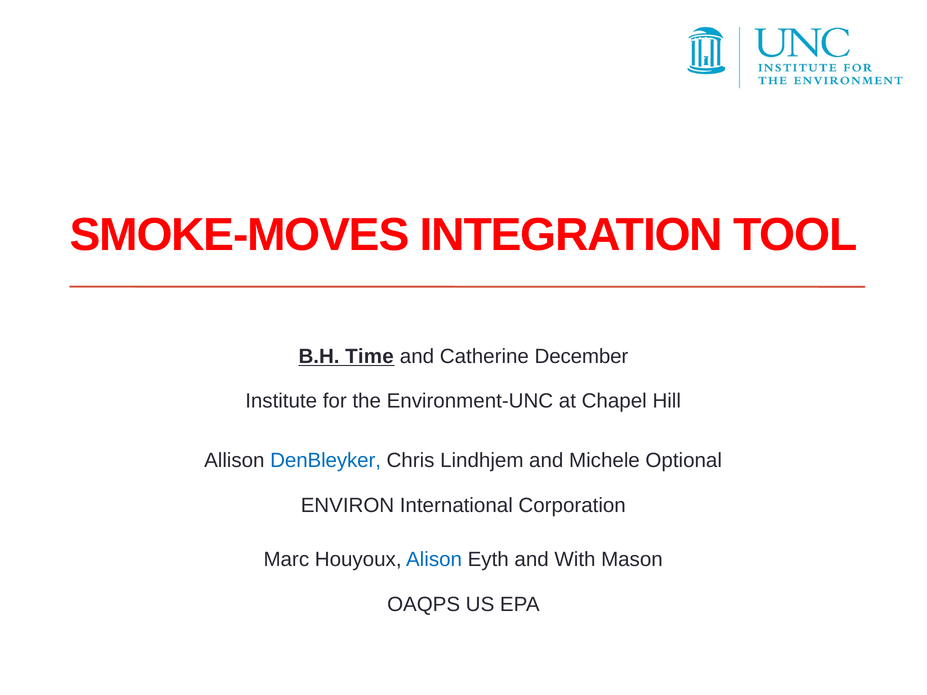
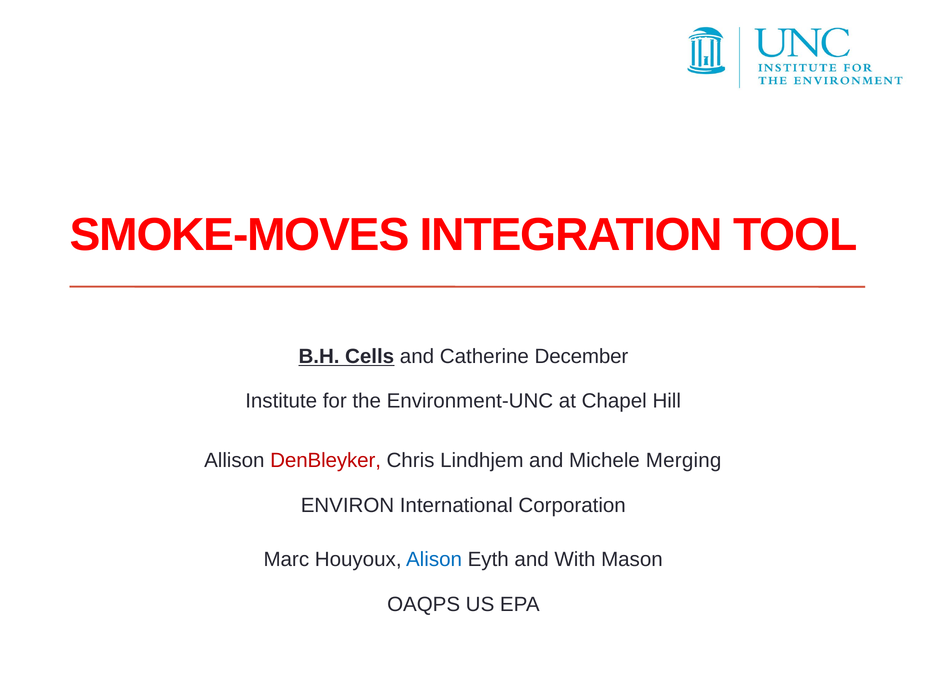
Time: Time -> Cells (370, 356)
DenBleyker colour: blue -> red (326, 461)
Optional: Optional -> Merging (684, 461)
